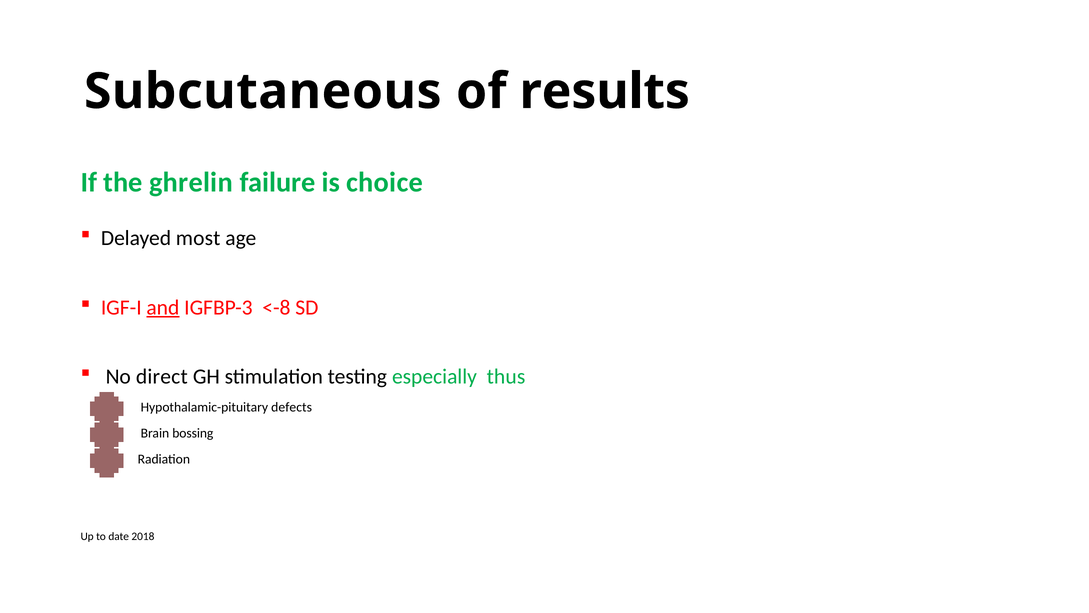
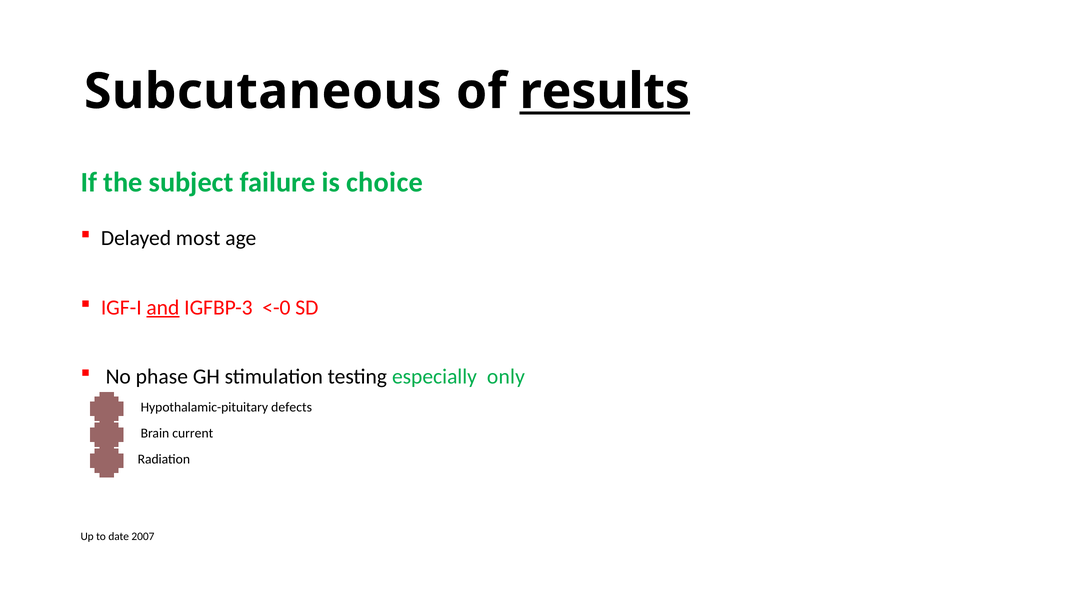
results underline: none -> present (605, 91)
ghrelin: ghrelin -> subject (191, 182)
<-8: <-8 -> <-0 (276, 307)
direct: direct -> phase (162, 377)
thus: thus -> only (506, 377)
bossing: bossing -> current (193, 433)
2018: 2018 -> 2007 (143, 536)
